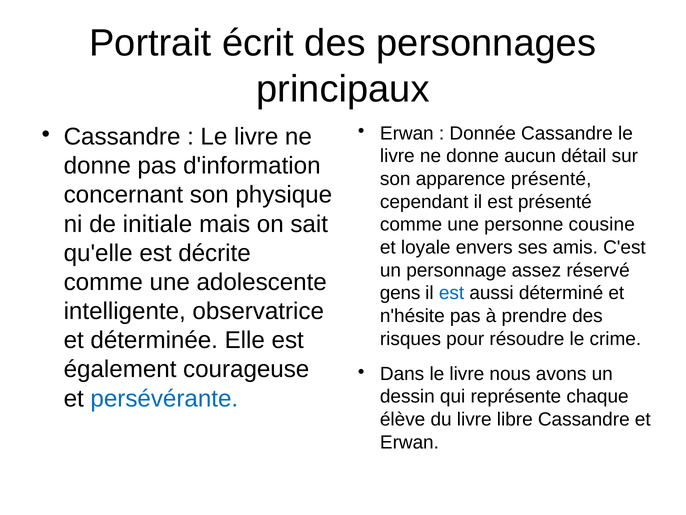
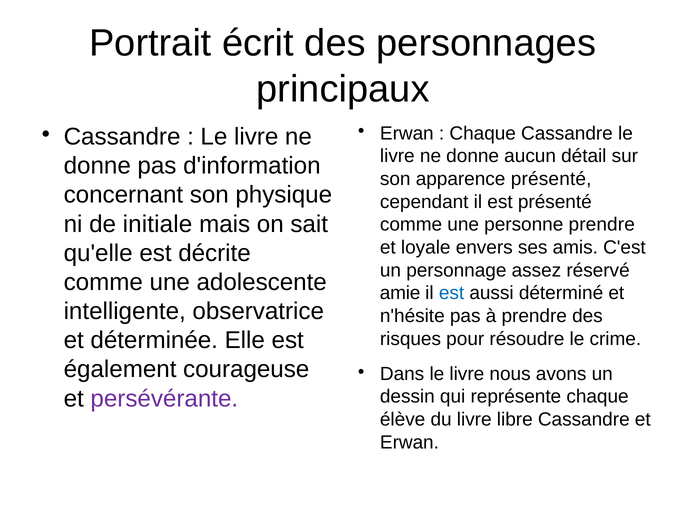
Donnée: Donnée -> Chaque (483, 133)
personne cousine: cousine -> prendre (602, 224)
gens: gens -> amie (400, 293)
persévérante colour: blue -> purple (164, 398)
